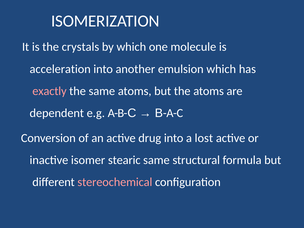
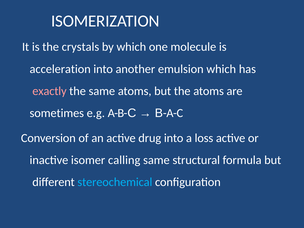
dependent: dependent -> sometimes (57, 113)
lost: lost -> loss (204, 138)
stearic: stearic -> calling (124, 160)
stereochemical colour: pink -> light blue (115, 182)
